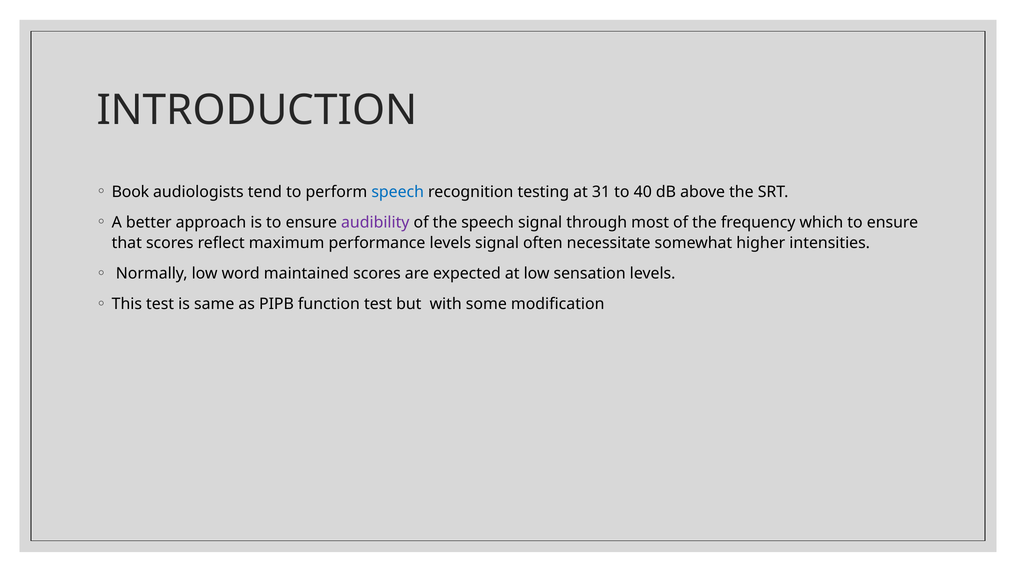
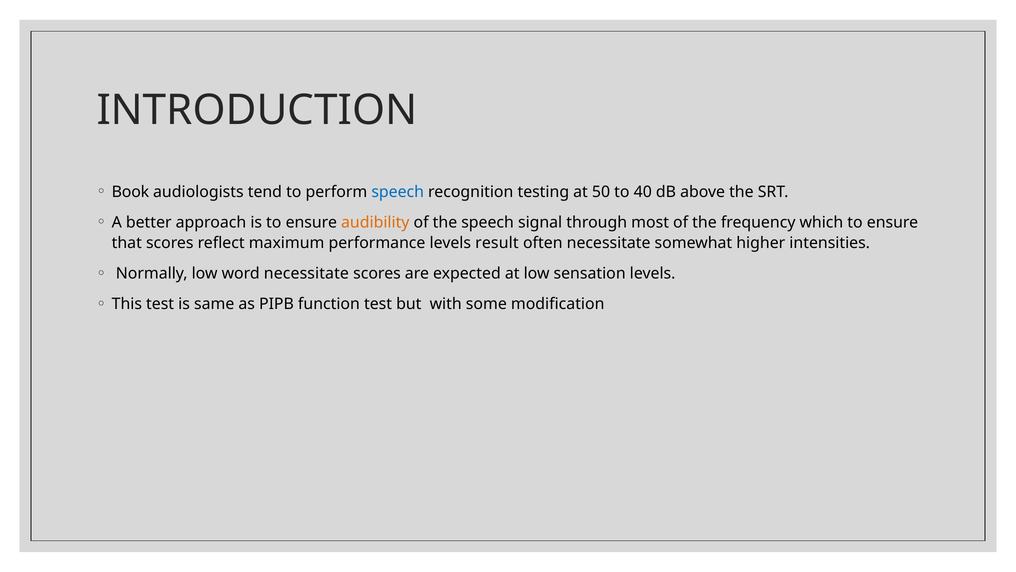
31: 31 -> 50 (601, 192)
audibility colour: purple -> orange (375, 222)
levels signal: signal -> result (497, 243)
word maintained: maintained -> necessitate (306, 273)
